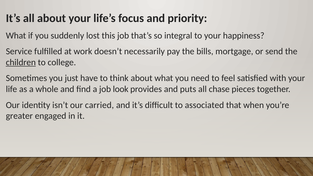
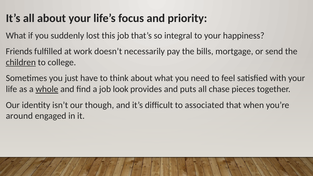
Service: Service -> Friends (19, 51)
whole underline: none -> present (47, 89)
carried: carried -> though (99, 105)
greater: greater -> around (19, 116)
